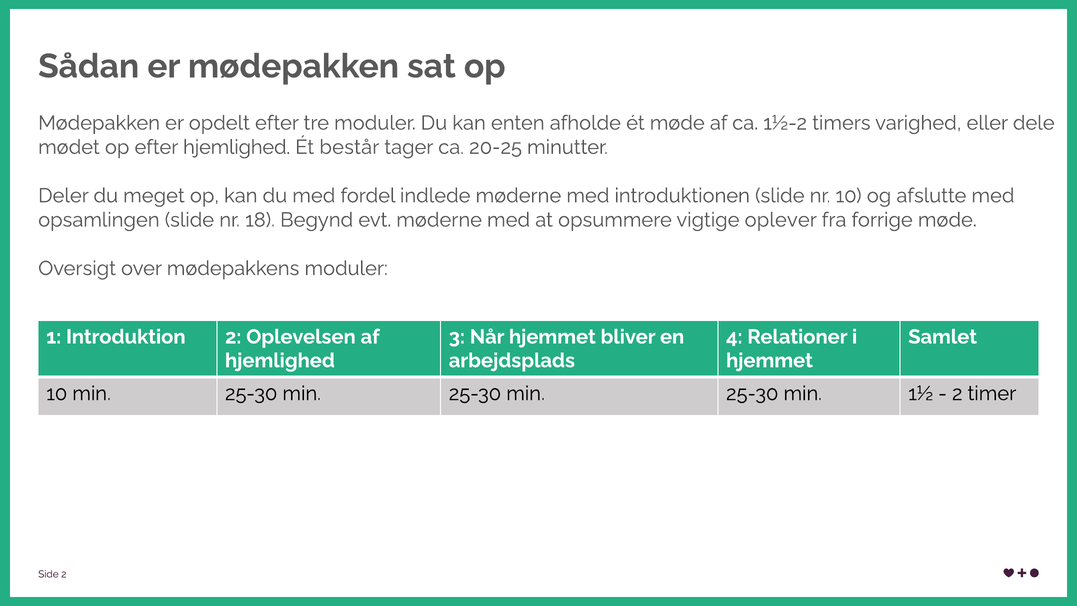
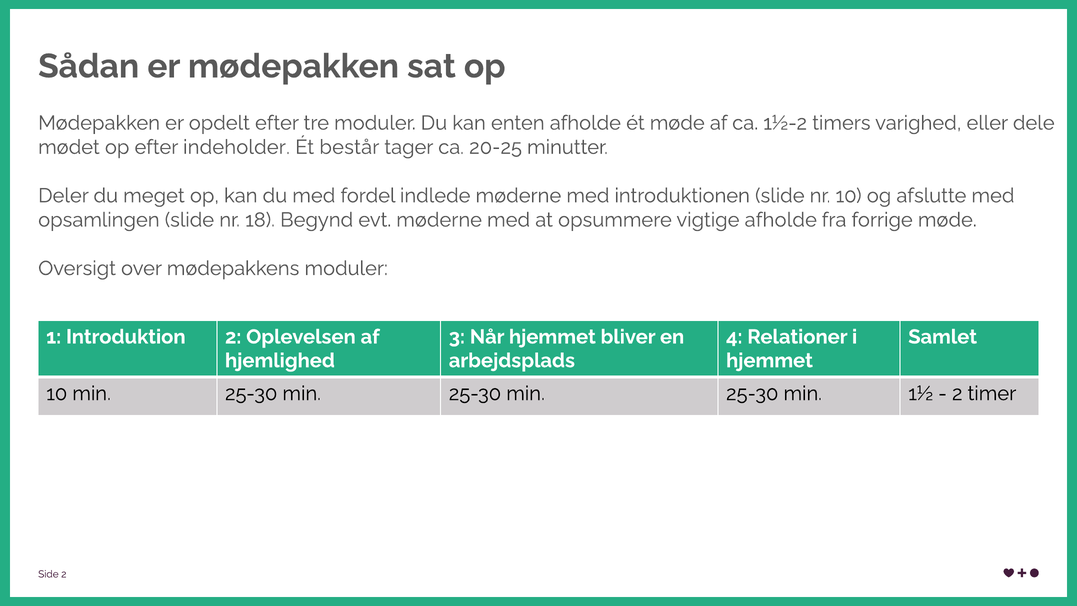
efter hjemlighed: hjemlighed -> indeholder (236, 147)
vigtige oplever: oplever -> afholde (781, 220)
